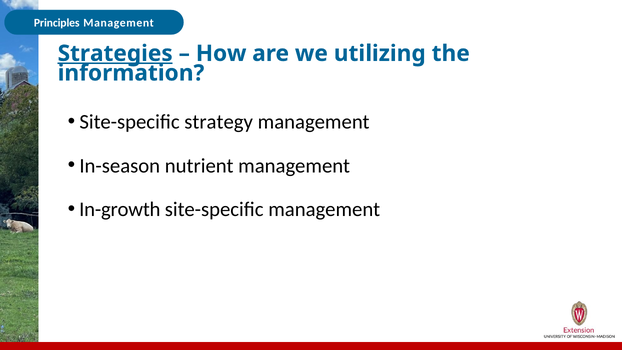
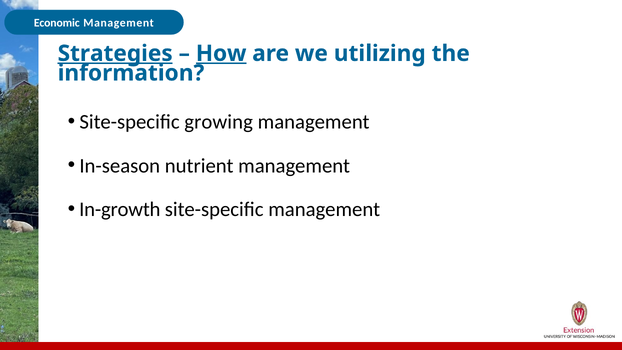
Principles: Principles -> Economic (57, 23)
How underline: none -> present (221, 53)
strategy: strategy -> growing (219, 122)
